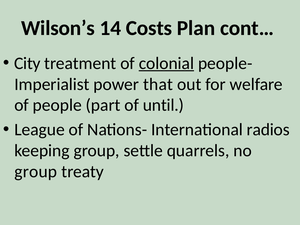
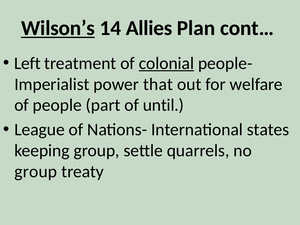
Wilson’s underline: none -> present (58, 28)
Costs: Costs -> Allies (149, 28)
City: City -> Left (27, 63)
radios: radios -> states (268, 130)
